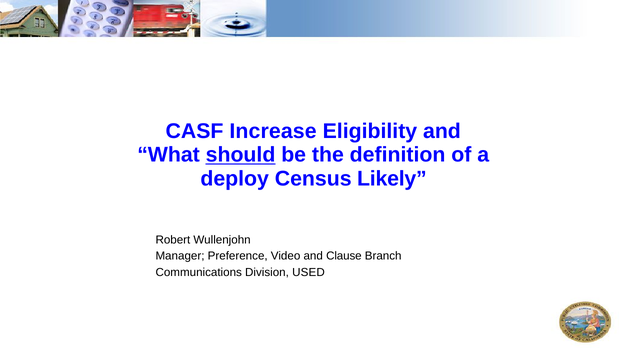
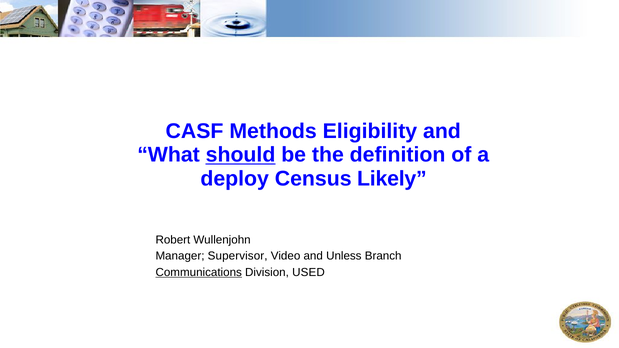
Increase: Increase -> Methods (273, 131)
Preference: Preference -> Supervisor (238, 256)
Clause: Clause -> Unless (344, 256)
Communications underline: none -> present (199, 272)
